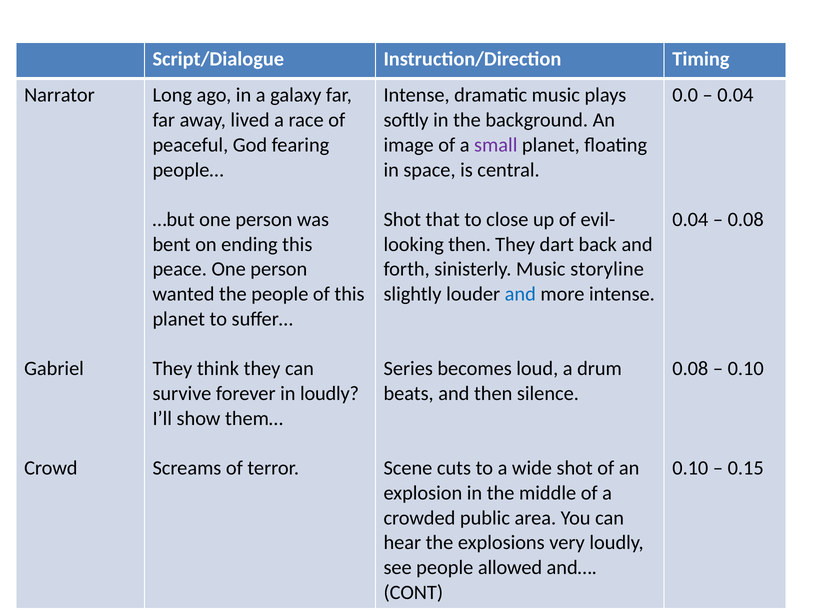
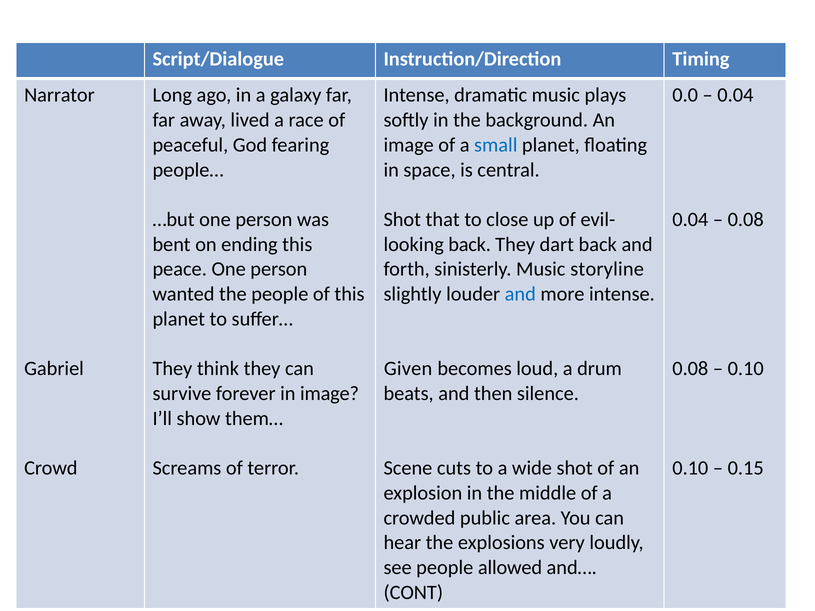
small colour: purple -> blue (496, 145)
then: then -> back (470, 245)
Series: Series -> Given (408, 369)
in loudly: loudly -> image (330, 394)
